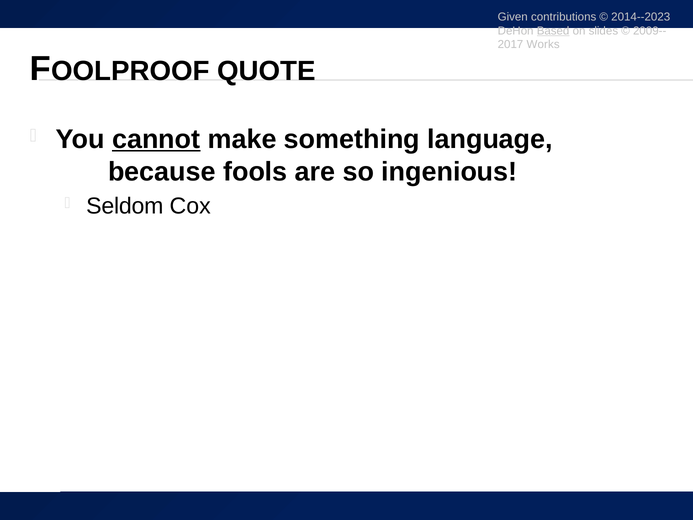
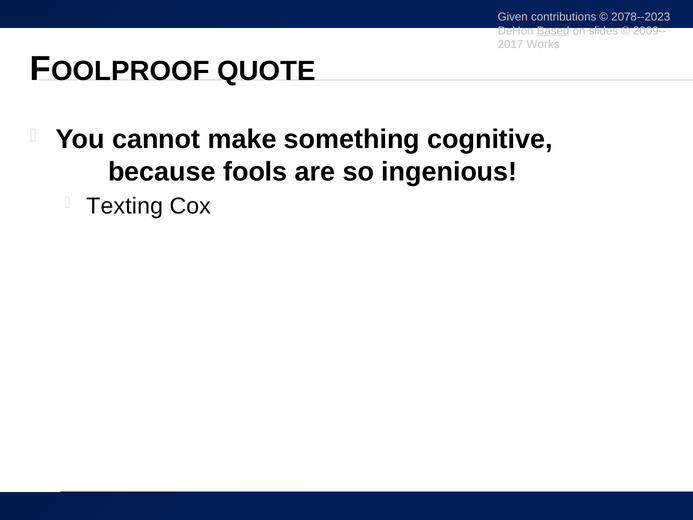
2014--2023: 2014--2023 -> 2078--2023 (641, 17)
cannot underline: present -> none (156, 139)
language: language -> cognitive (490, 139)
Seldom: Seldom -> Texting (125, 206)
